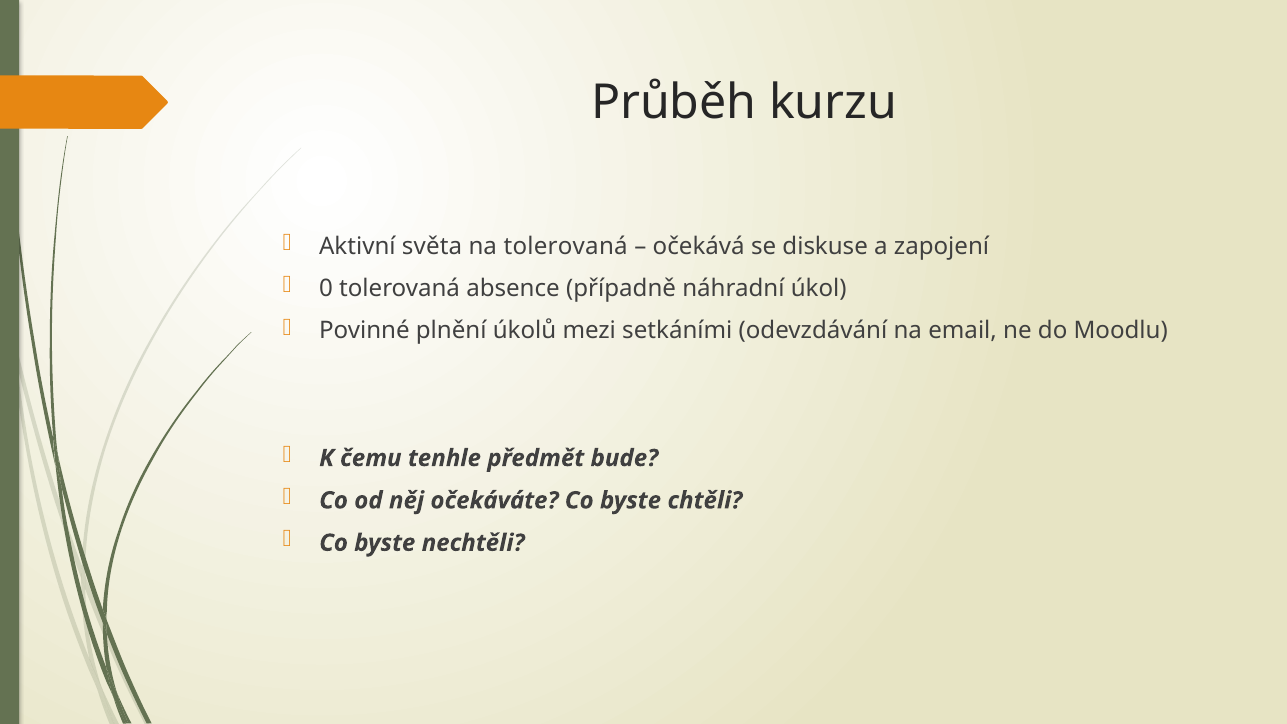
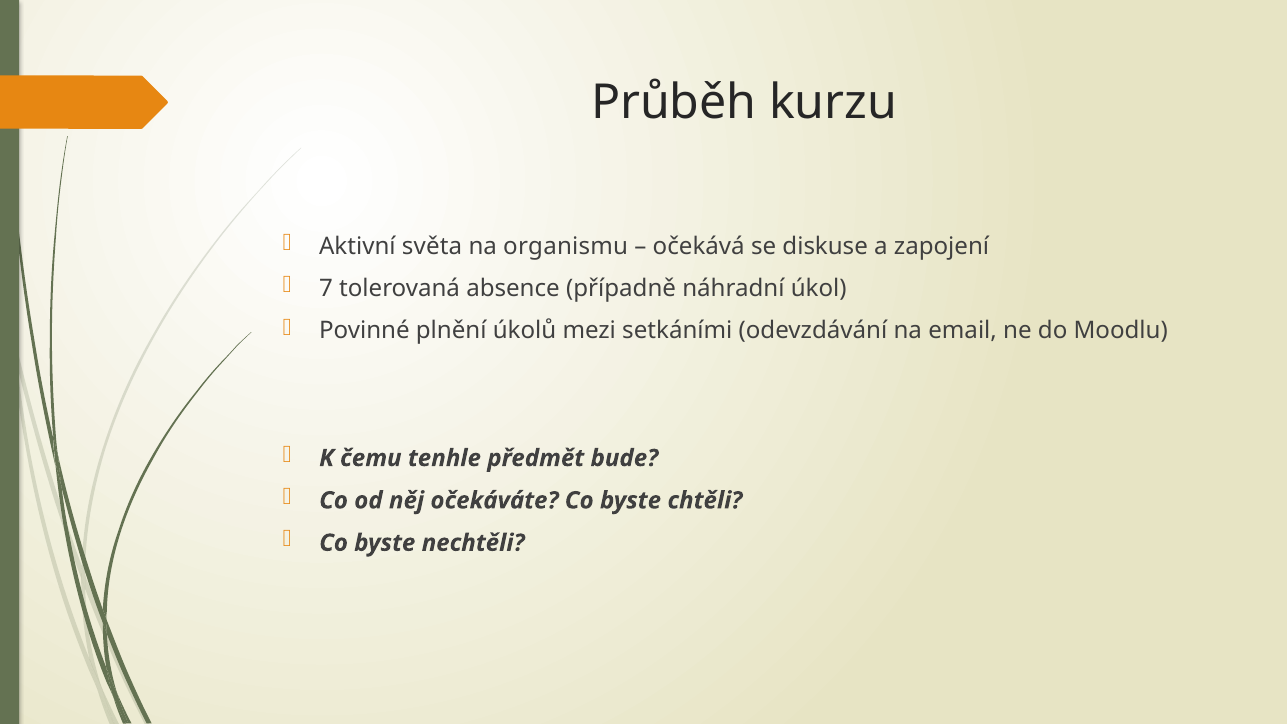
na tolerovaná: tolerovaná -> organismu (566, 246)
0: 0 -> 7 (326, 289)
